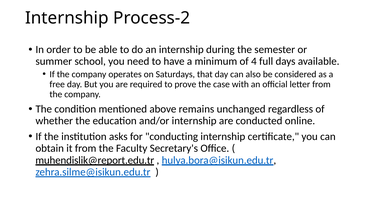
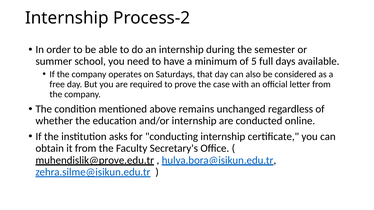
4: 4 -> 5 (254, 61)
muhendislik@report.edu.tr: muhendislik@report.edu.tr -> muhendislik@prove.edu.tr (95, 160)
